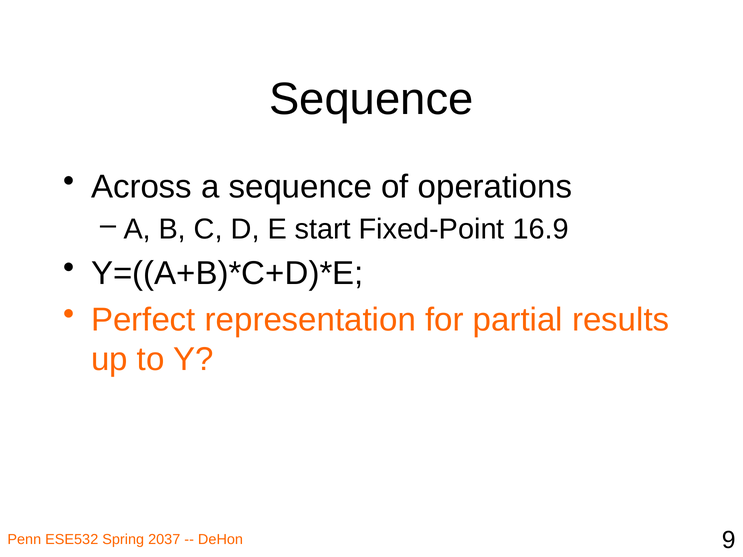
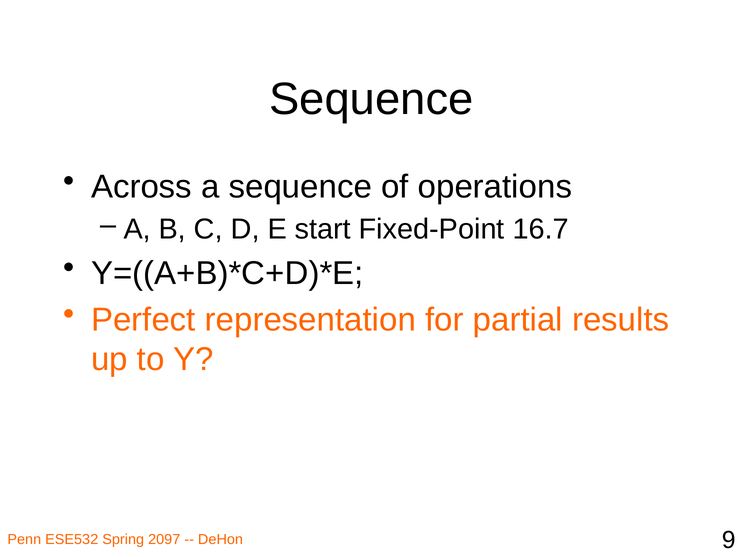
16.9: 16.9 -> 16.7 (541, 229)
2037: 2037 -> 2097 (164, 540)
